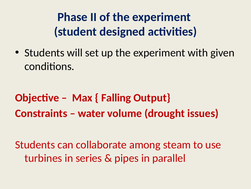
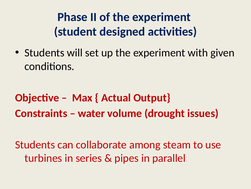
Falling: Falling -> Actual (116, 97)
